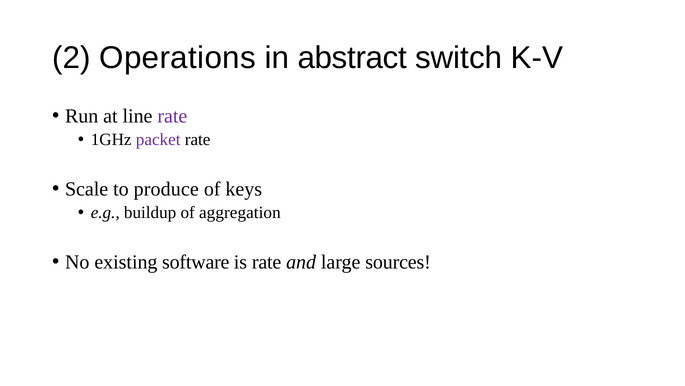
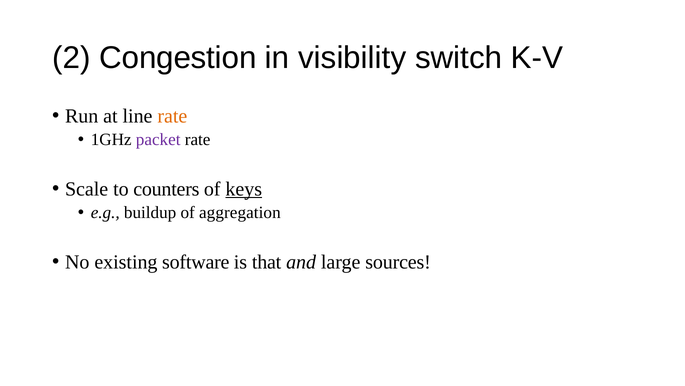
Operations: Operations -> Congestion (178, 58)
abstract: abstract -> visibility (352, 58)
rate colour: purple -> orange (172, 116)
produce: produce -> counters (166, 189)
keys underline: none -> present (244, 189)
is rate: rate -> that (267, 261)
